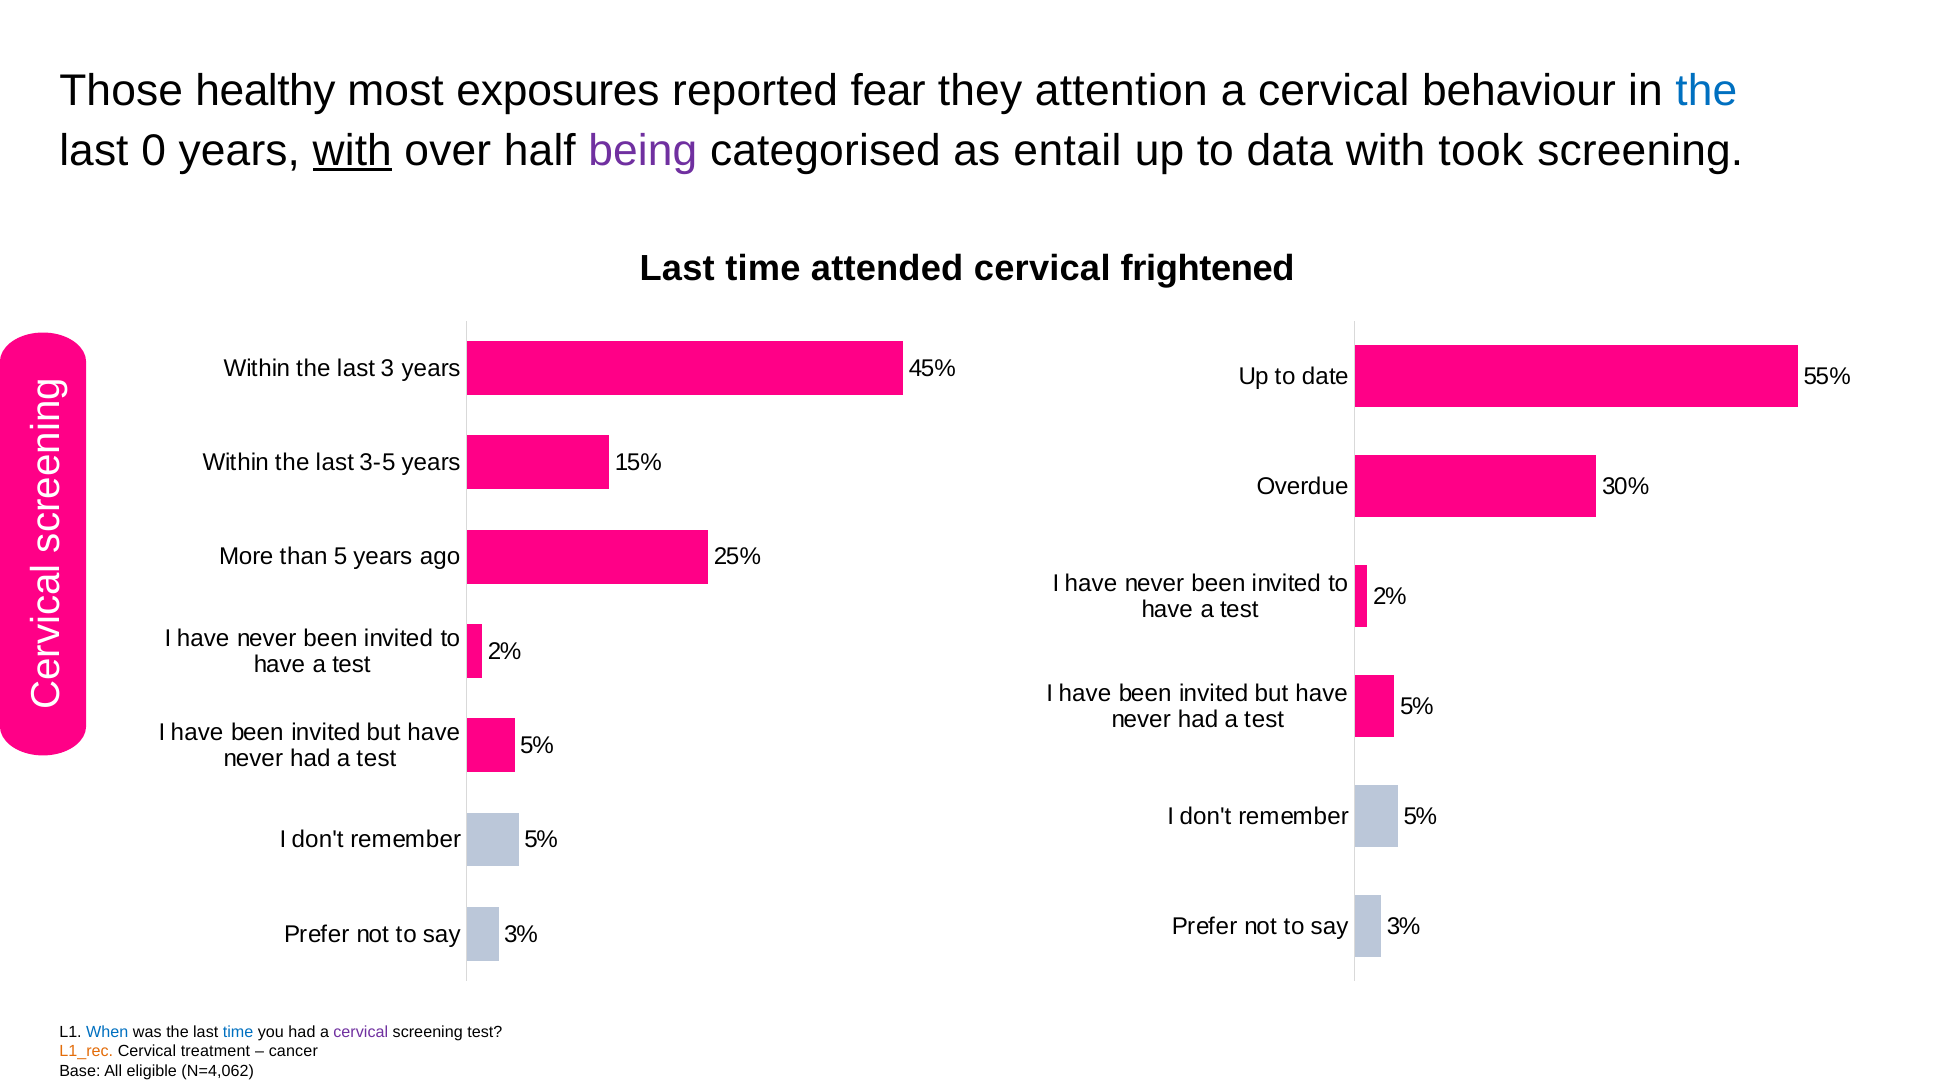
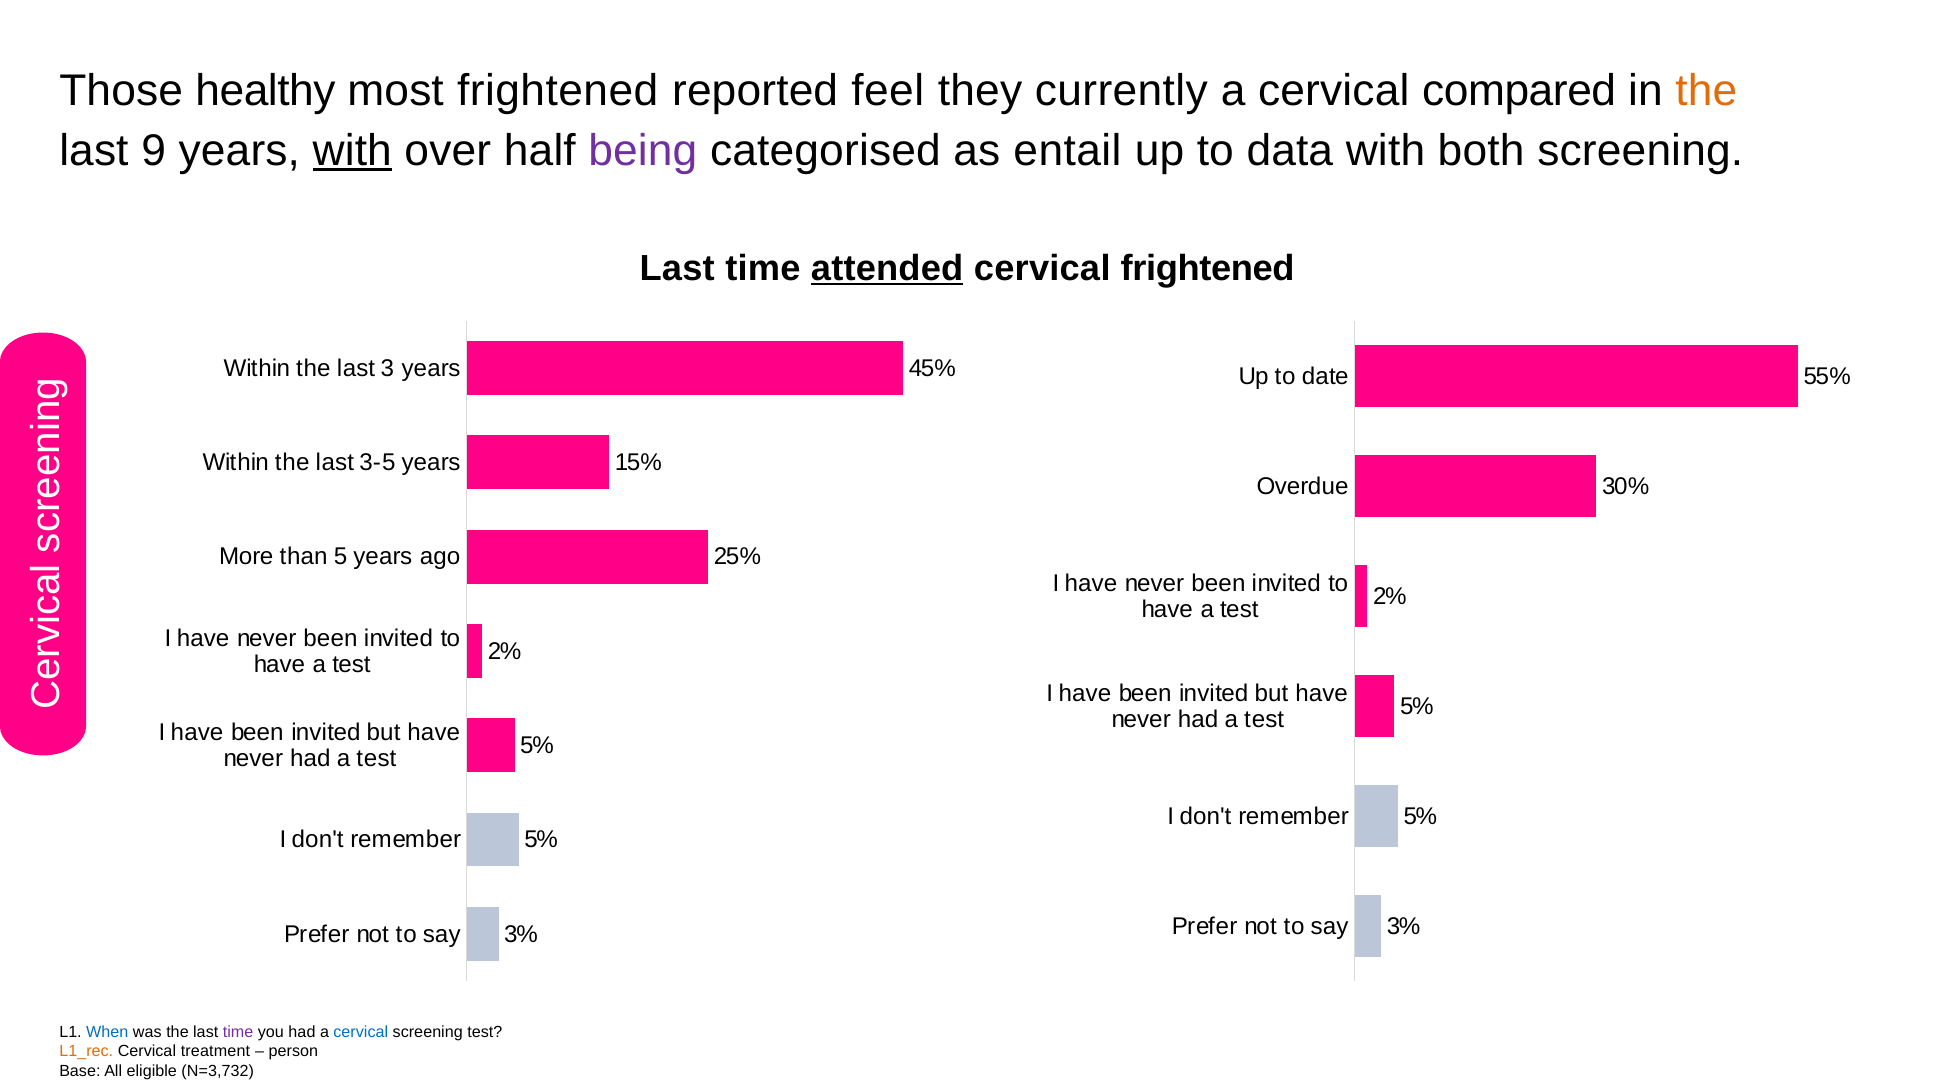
most exposures: exposures -> frightened (558, 91)
fear: fear -> feel (888, 91)
attention: attention -> currently (1121, 91)
behaviour: behaviour -> compared (1519, 91)
the colour: blue -> orange (1706, 91)
0: 0 -> 9 (154, 151)
took: took -> both (1481, 151)
attended underline: none -> present (887, 268)
time colour: blue -> purple (238, 1033)
cervical colour: purple -> blue (361, 1033)
cancer: cancer -> person (293, 1052)
N=4,062: N=4,062 -> N=3,732 (218, 1071)
